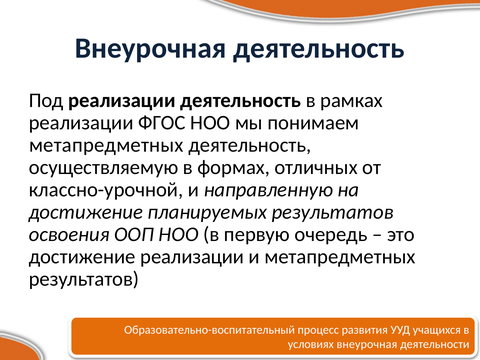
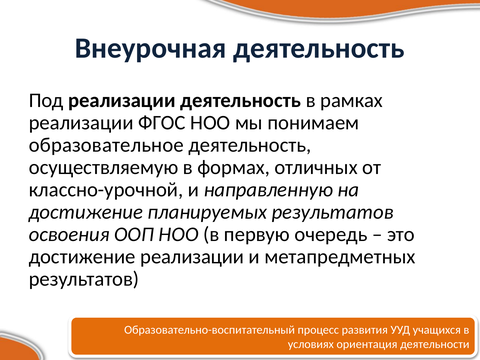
метапредметных: метапредметных -> образовательное (106, 145)
условиях внеурочная: внеурочная -> ориентация (367, 344)
